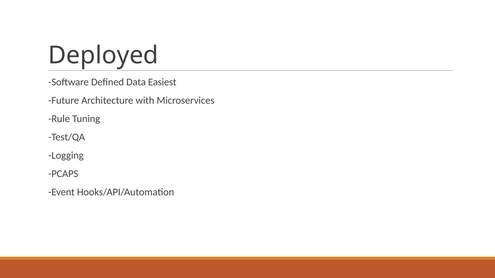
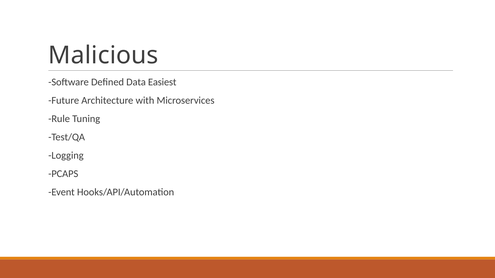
Deployed: Deployed -> Malicious (103, 55)
